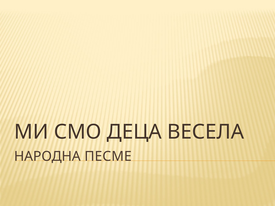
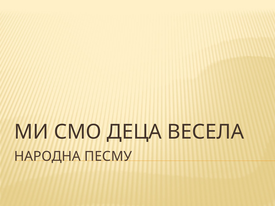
ПЕСМЕ: ПЕСМЕ -> ПЕСМУ (108, 157)
